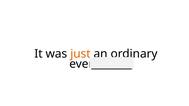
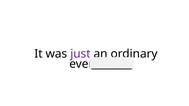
just colour: orange -> purple (80, 54)
